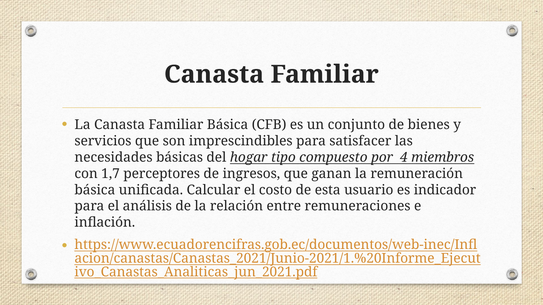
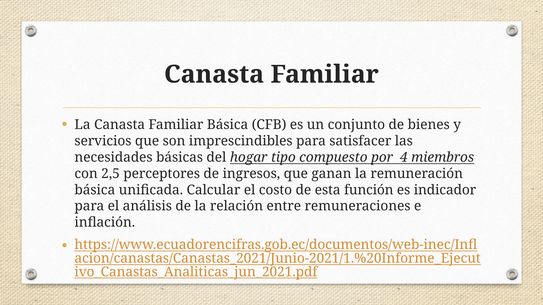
1,7: 1,7 -> 2,5 (111, 174)
usuario: usuario -> función (369, 190)
